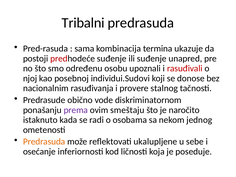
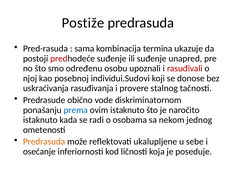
Tribalni: Tribalni -> Postiže (83, 23)
nacionalnim: nacionalnim -> uskraćivanja (46, 88)
prema colour: purple -> blue (76, 110)
ovim smeštaju: smeštaju -> istaknuto (127, 110)
